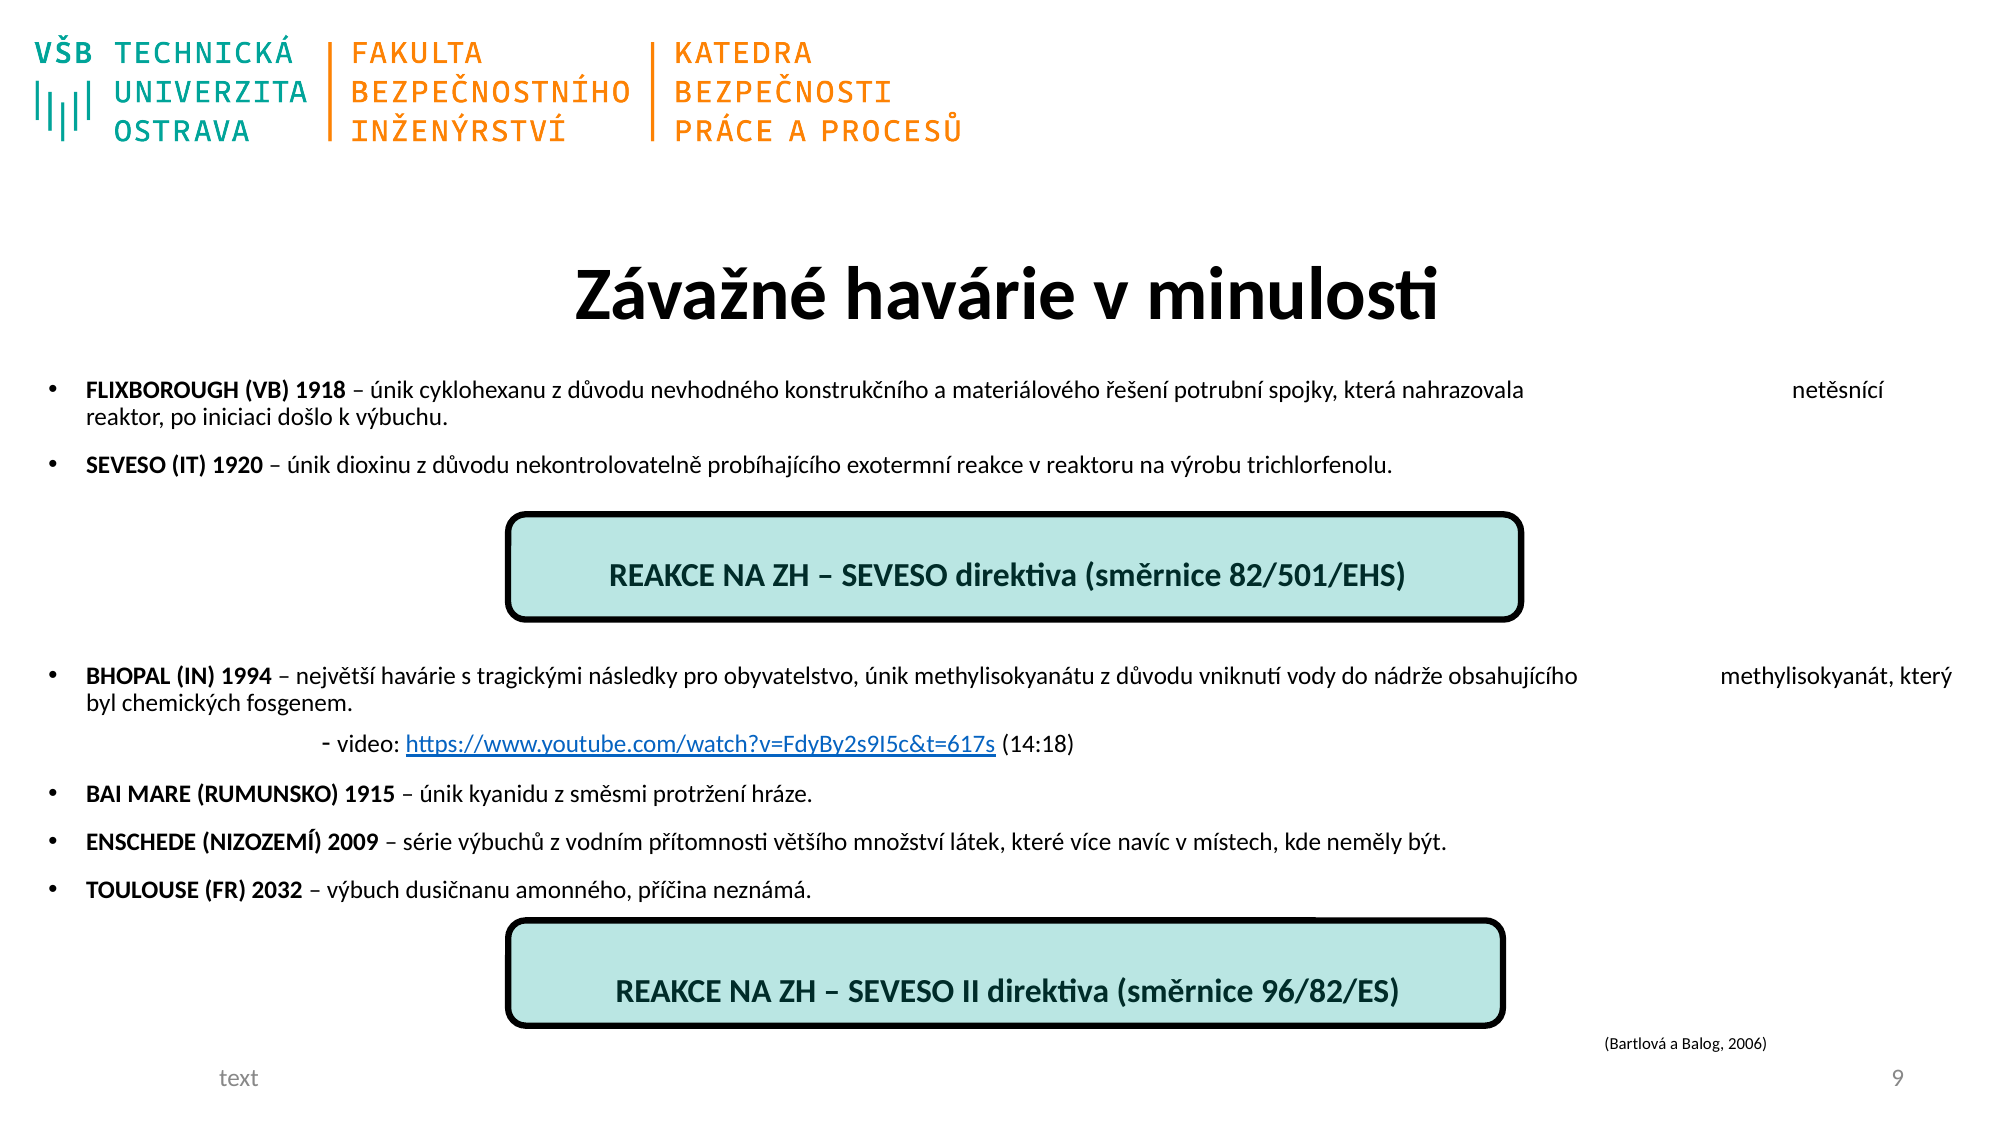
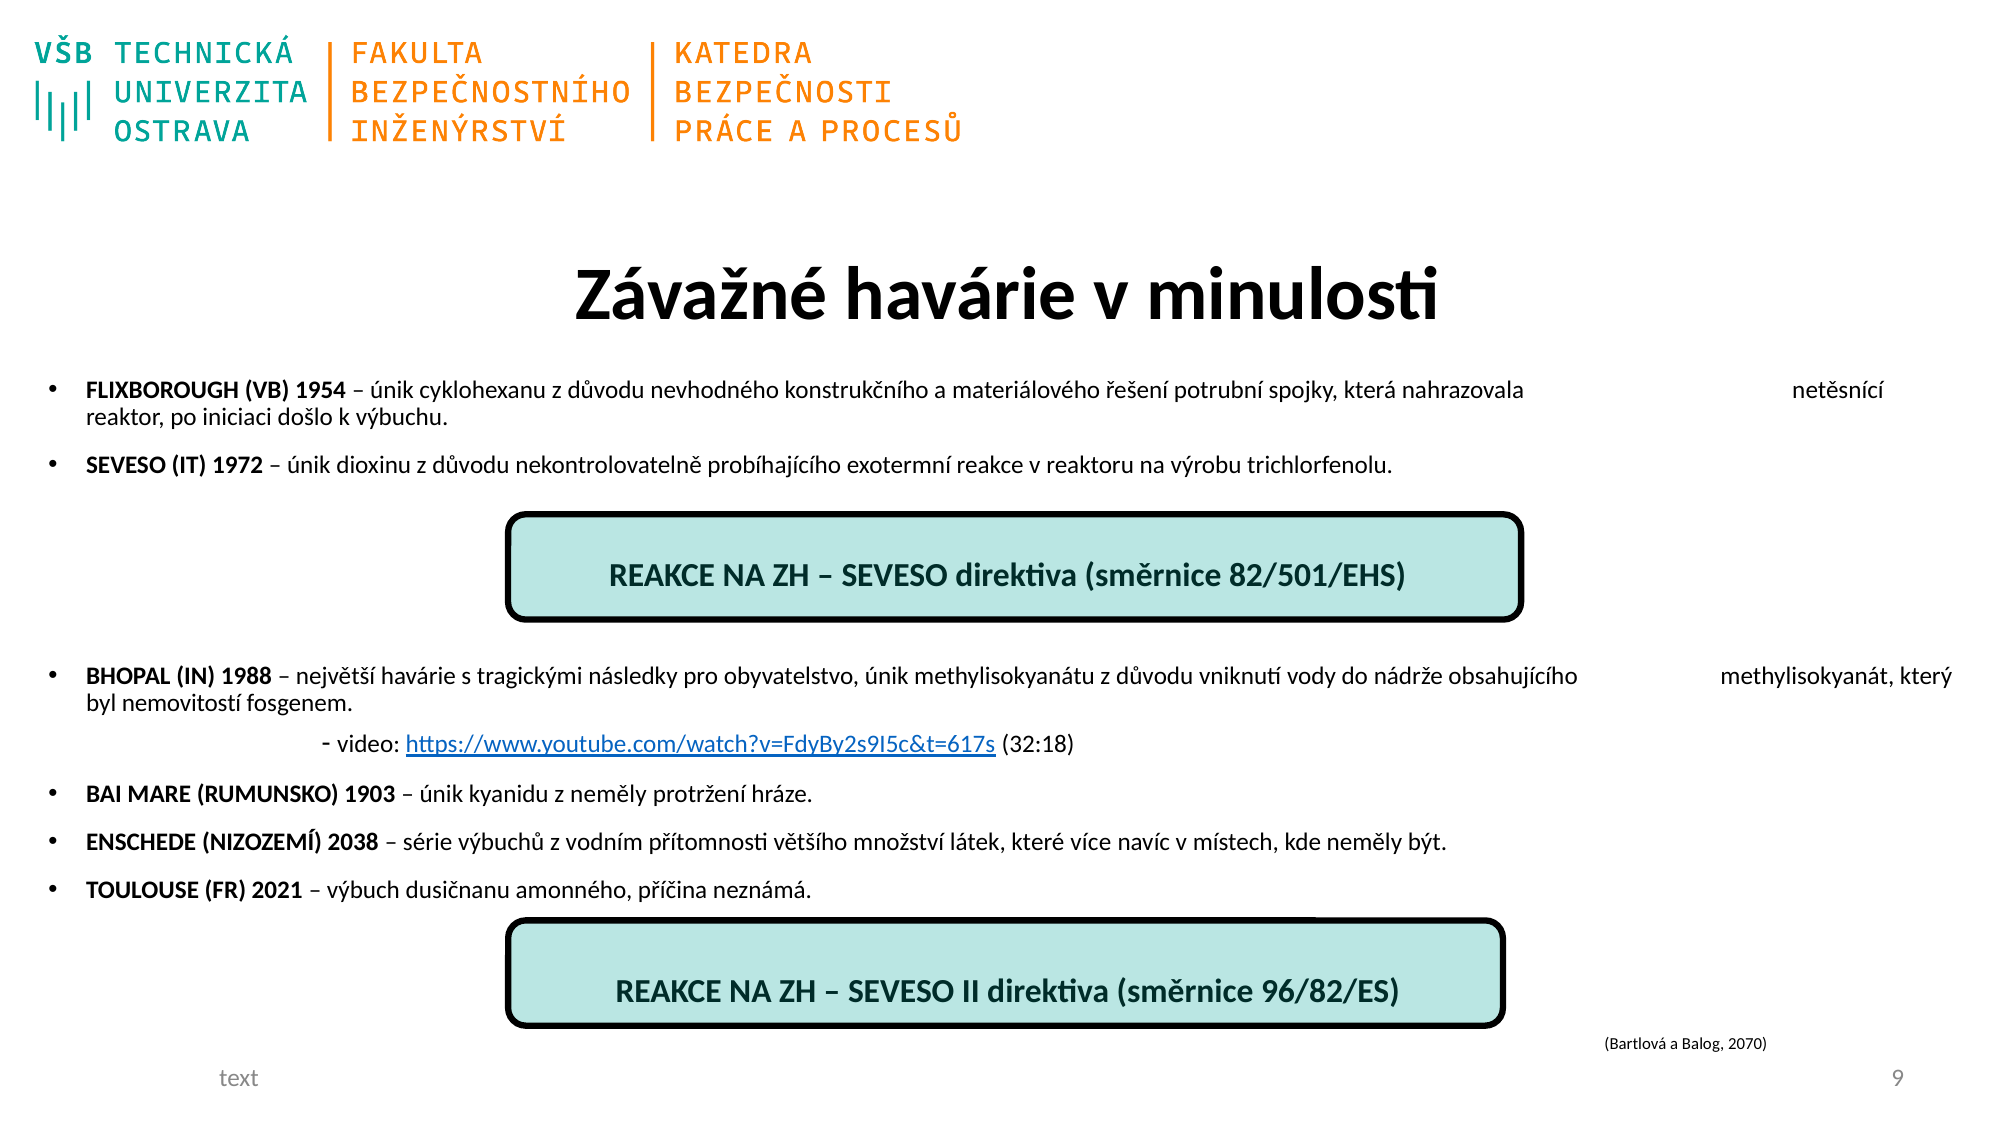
1918: 1918 -> 1954 (321, 389)
1920: 1920 -> 1972 (238, 465)
1994: 1994 -> 1988 (246, 676)
chemických: chemických -> nemovitostí (182, 703)
14:18: 14:18 -> 32:18 (1038, 744)
1915: 1915 -> 1903 (370, 793)
z směsmi: směsmi -> neměly (608, 793)
2009: 2009 -> 2038 (353, 842)
2032: 2032 -> 2021 (277, 890)
2006: 2006 -> 2070 (1748, 1044)
